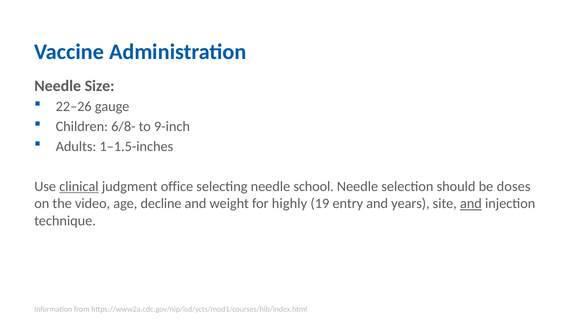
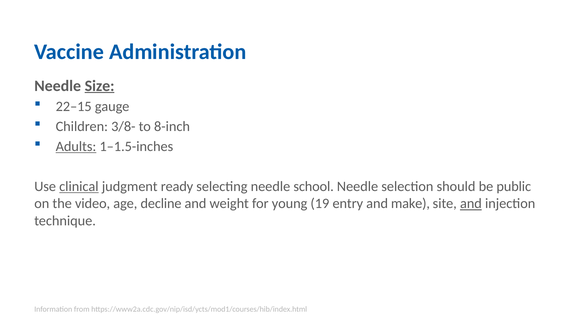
Size underline: none -> present (100, 86)
22–26: 22–26 -> 22–15 (74, 107)
6/8-: 6/8- -> 3/8- (123, 127)
9-inch: 9-inch -> 8-inch (172, 127)
Adults underline: none -> present (76, 147)
office: office -> ready (177, 187)
doses: doses -> public (514, 187)
highly: highly -> young (290, 204)
years: years -> make (410, 204)
